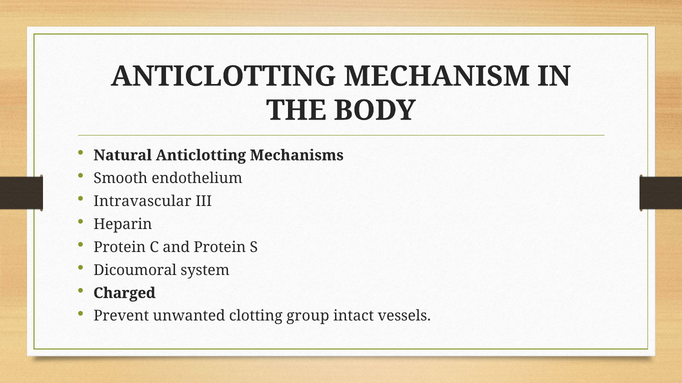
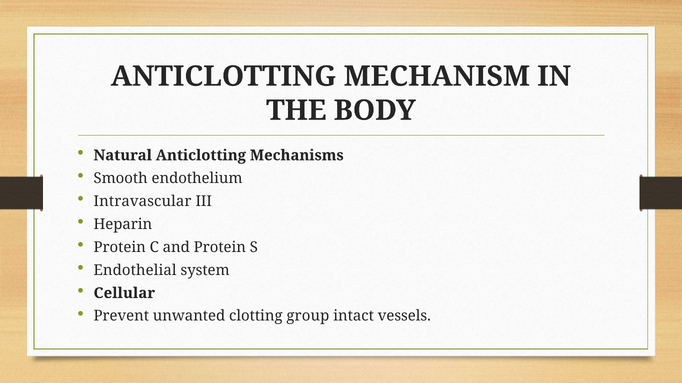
Dicoumoral: Dicoumoral -> Endothelial (135, 271)
Charged: Charged -> Cellular (124, 294)
